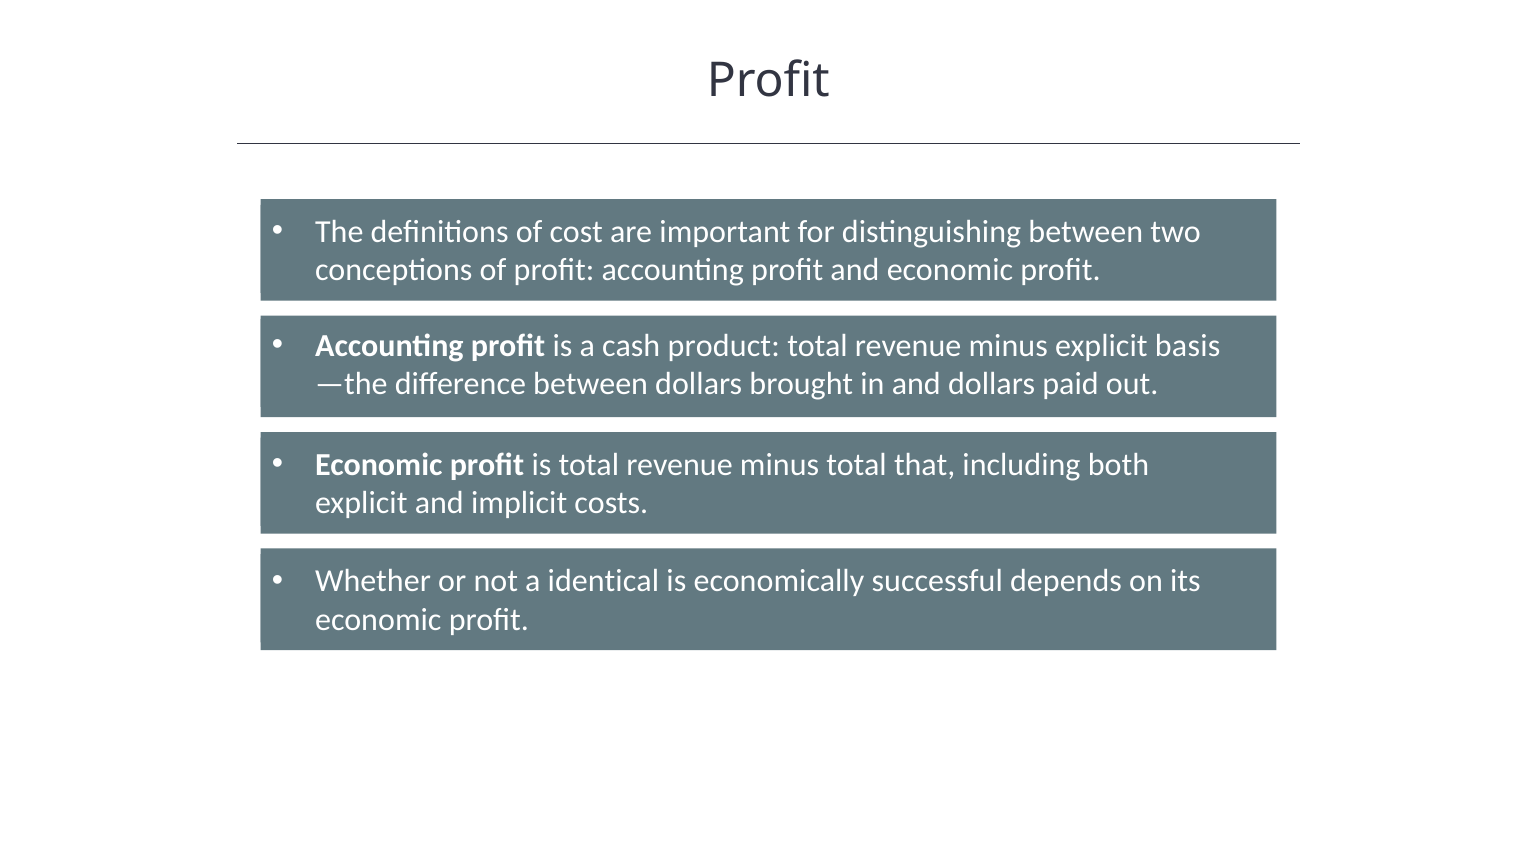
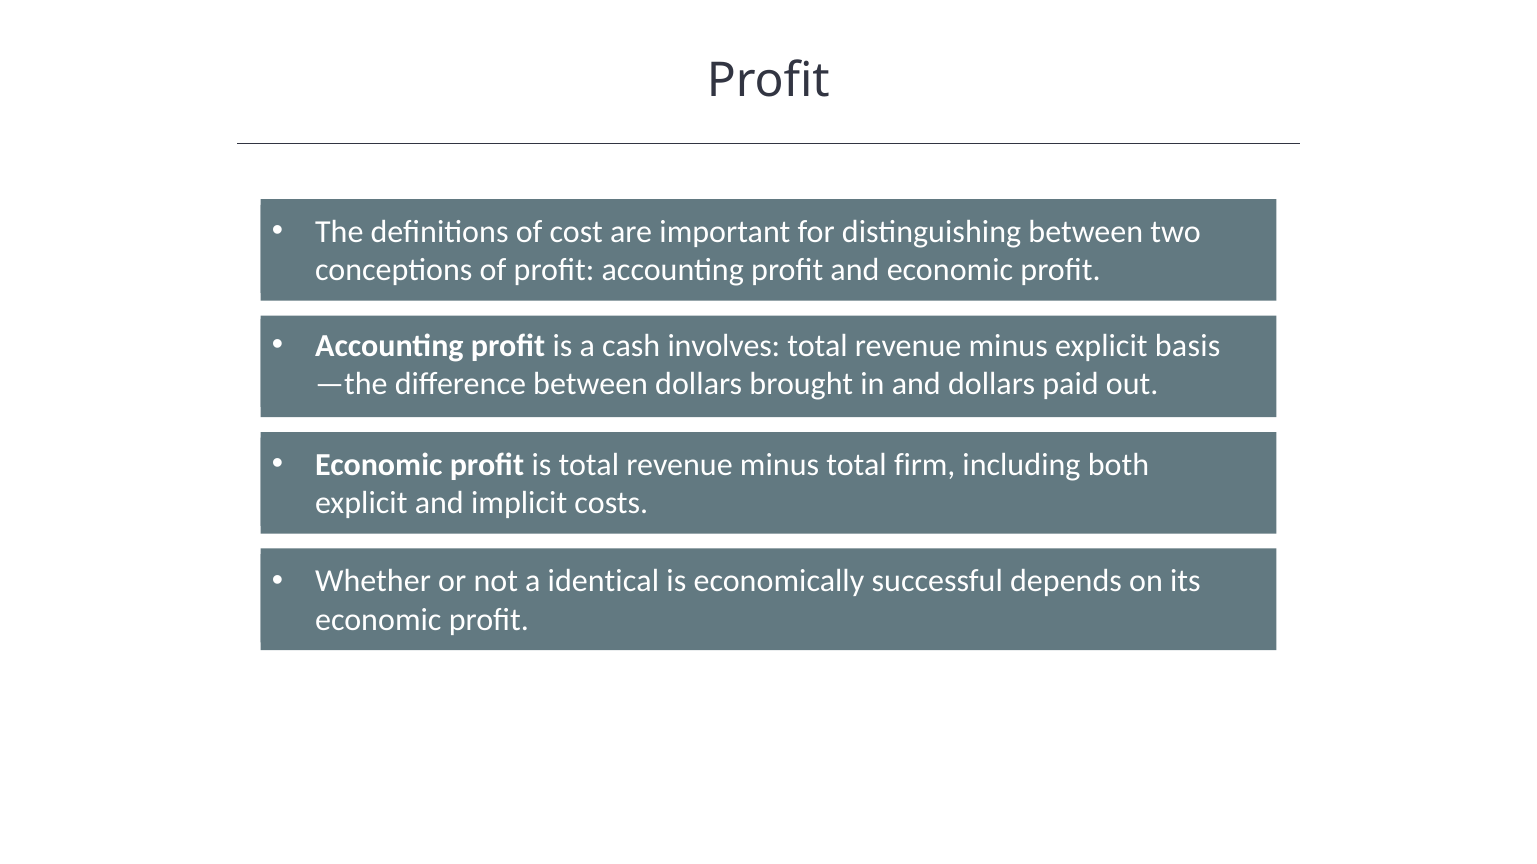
product: product -> involves (724, 346)
that: that -> firm (925, 465)
